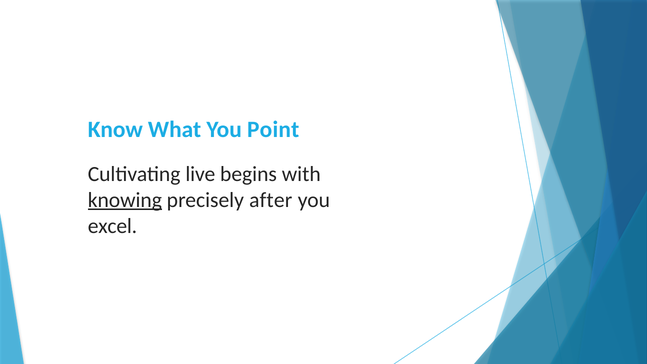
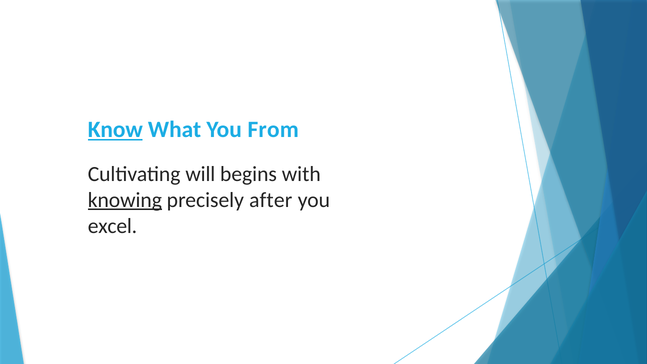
Know underline: none -> present (115, 130)
Point: Point -> From (273, 130)
live: live -> will (200, 174)
